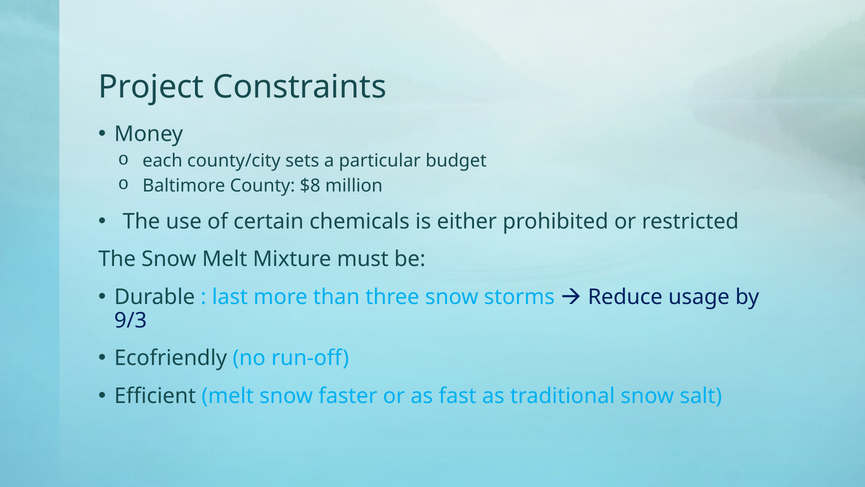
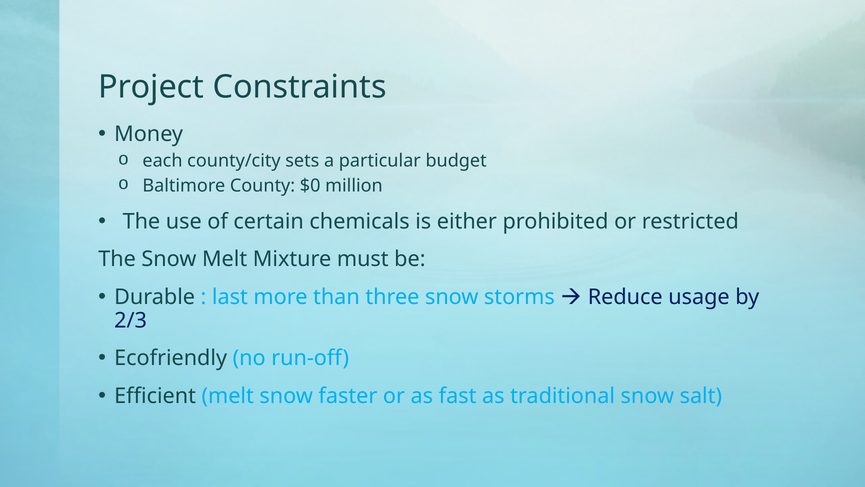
$8: $8 -> $0 (310, 186)
9/3: 9/3 -> 2/3 (131, 320)
